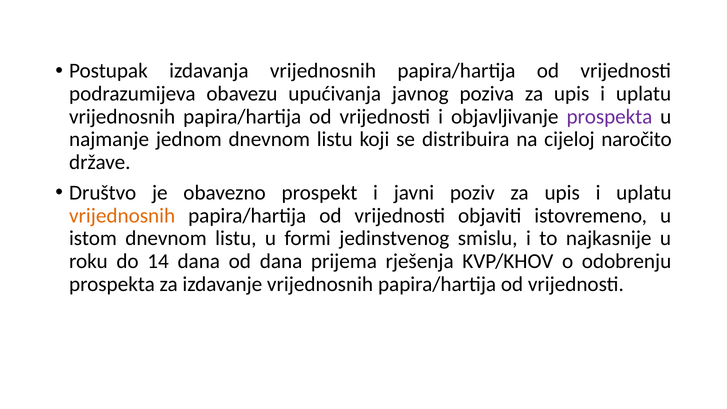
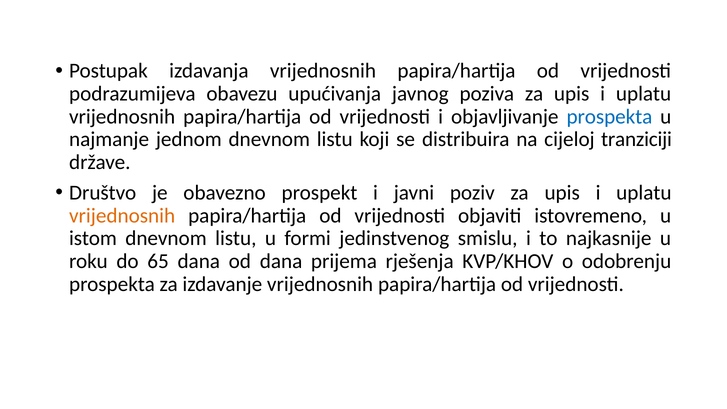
prospekta colour: purple -> blue (609, 117)
naročito: naročito -> tranziciji (636, 139)
14: 14 -> 65 (158, 261)
